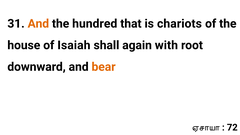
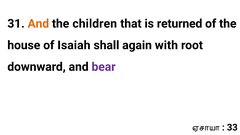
hundred: hundred -> children (95, 24)
chariots: chariots -> returned (180, 24)
bear colour: orange -> purple (104, 67)
72: 72 -> 33 (232, 127)
